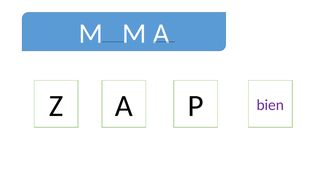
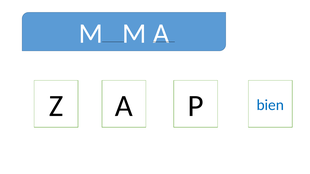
bien colour: purple -> blue (270, 105)
